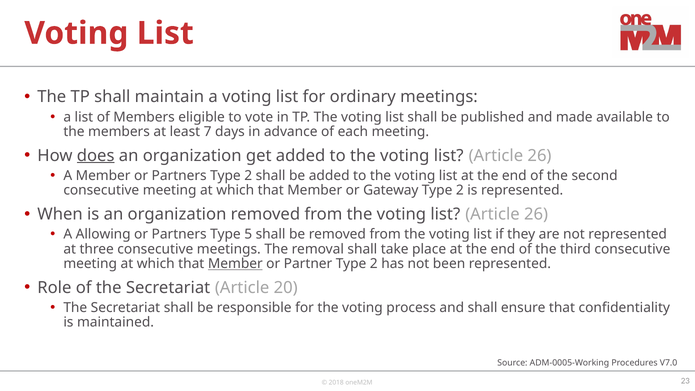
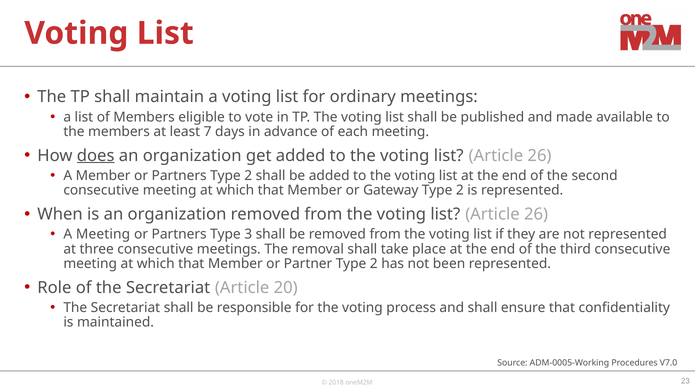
A Allowing: Allowing -> Meeting (103, 234)
5: 5 -> 3 (248, 234)
Member underline: present -> none (235, 264)
